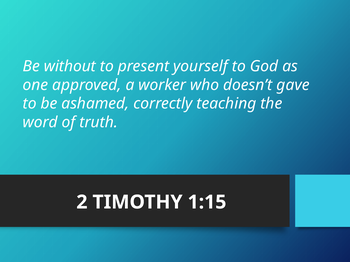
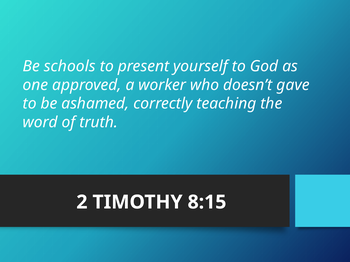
without: without -> schools (70, 66)
1:15: 1:15 -> 8:15 (207, 202)
